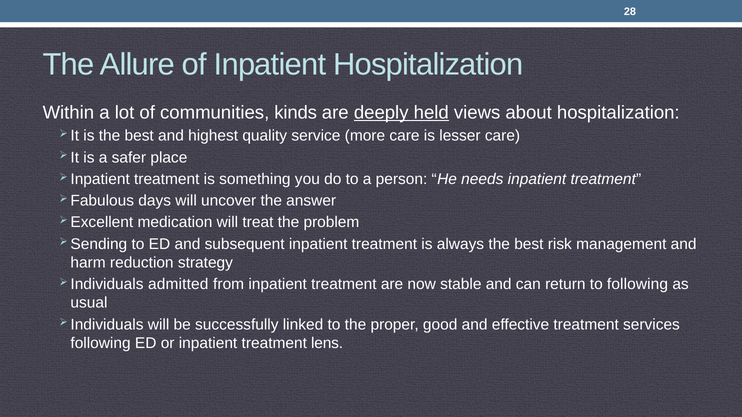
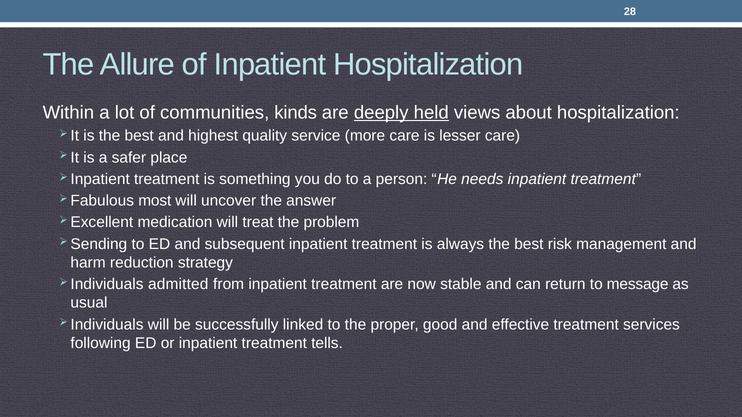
days: days -> most (155, 201)
to following: following -> message (638, 284)
lens: lens -> tells (327, 343)
